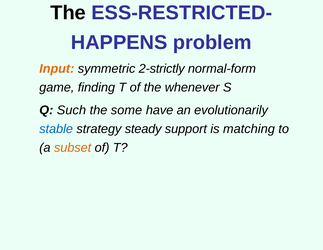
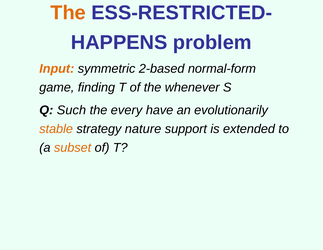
The colour: black -> orange (68, 13)
2-strictly: 2-strictly -> 2-based (162, 69)
some: some -> every (126, 110)
stable colour: blue -> orange (56, 129)
steady: steady -> nature (143, 129)
matching: matching -> extended (249, 129)
